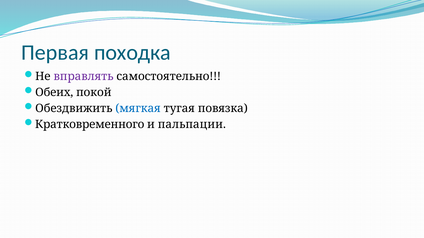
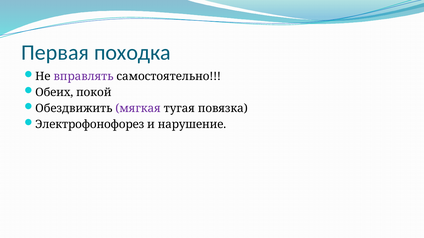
мягкая colour: blue -> purple (138, 109)
Кратковременного: Кратковременного -> Электрофонофорез (90, 125)
пальпации: пальпации -> нарушение (192, 125)
